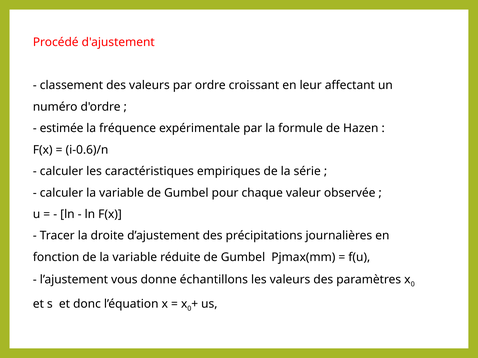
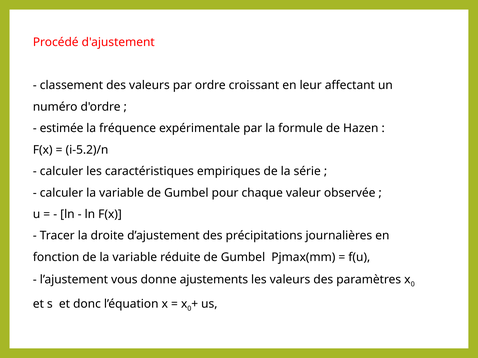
i-0.6)/n: i-0.6)/n -> i-5.2)/n (87, 150)
échantillons: échantillons -> ajustements (214, 280)
